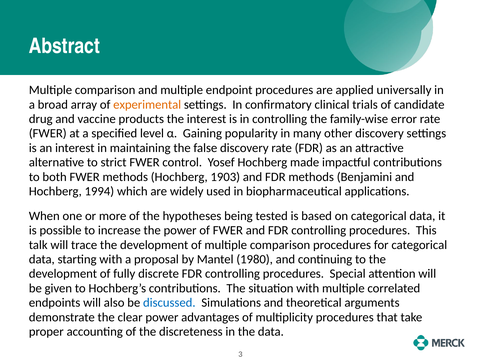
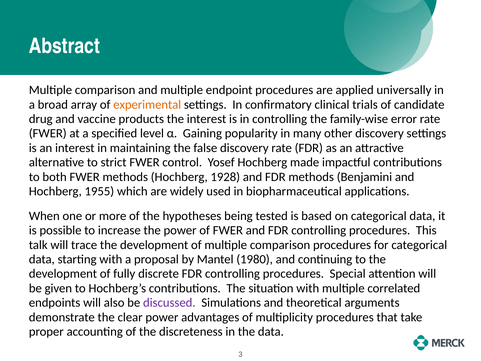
1903: 1903 -> 1928 (225, 177)
1994: 1994 -> 1955 (99, 191)
discussed colour: blue -> purple (169, 303)
